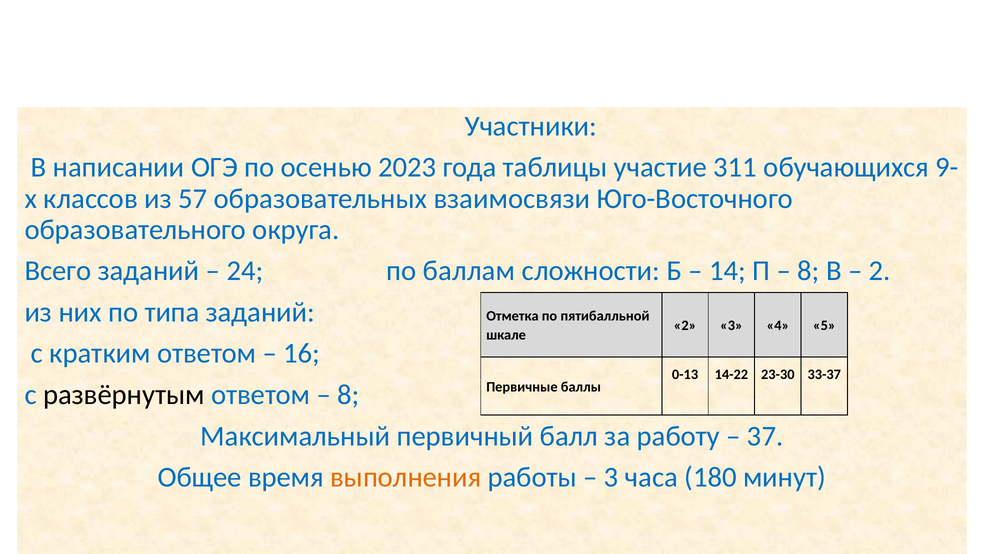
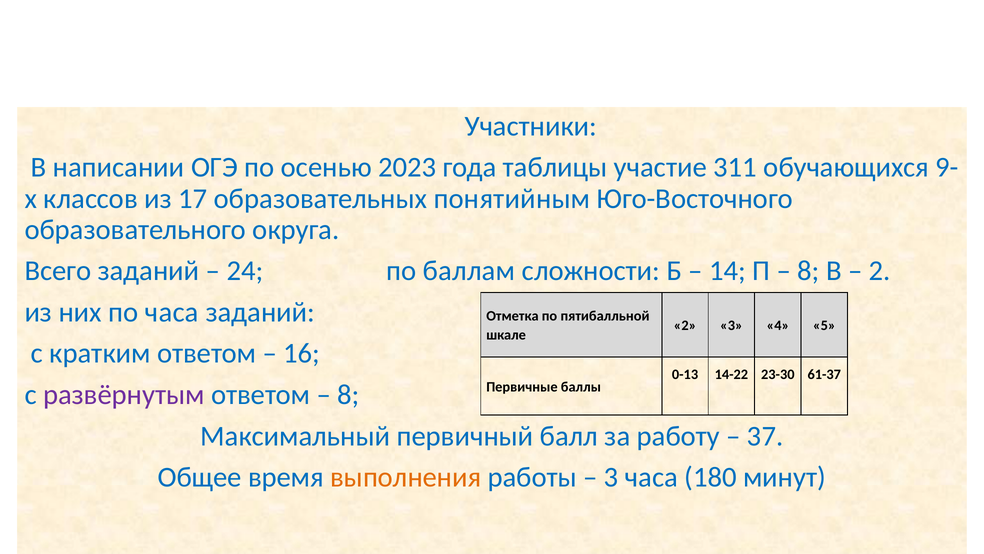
57: 57 -> 17 (193, 198)
взаимосвязи: взаимосвязи -> понятийным (512, 198)
по типа: типа -> часа (172, 312)
33-37: 33-37 -> 61-37 (824, 374)
развёрнутым colour: black -> purple (124, 394)
